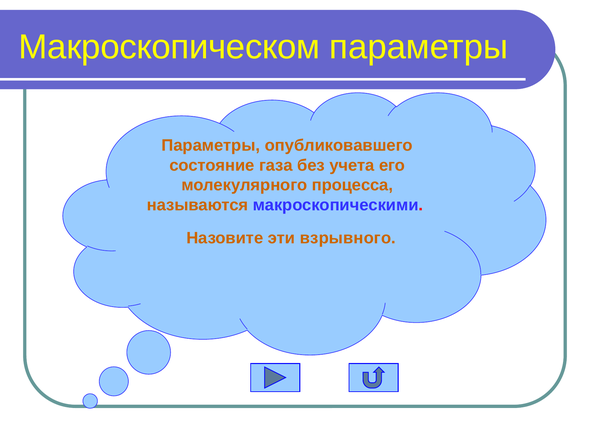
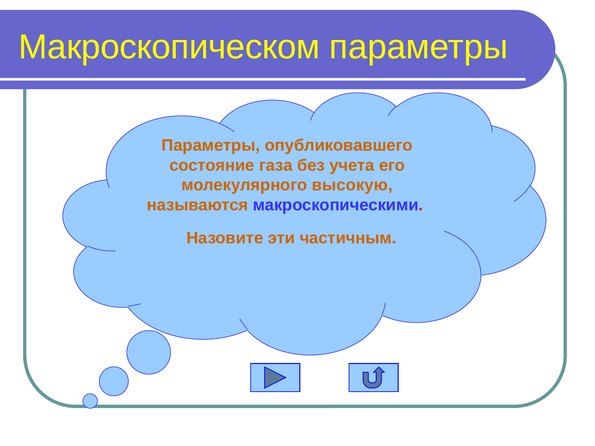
процесса: процесса -> высокую (352, 185)
взрывного: взрывного -> частичным (348, 238)
